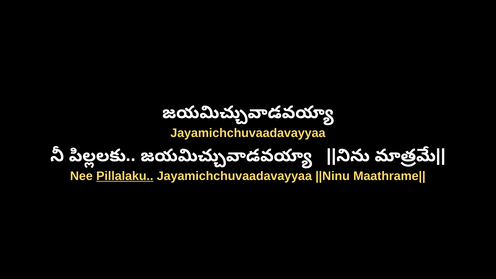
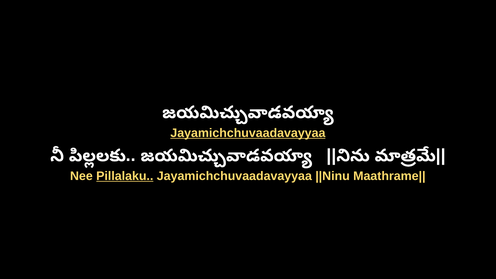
Jayamichchuvaadavayyaa underline: none -> present (248, 133)
